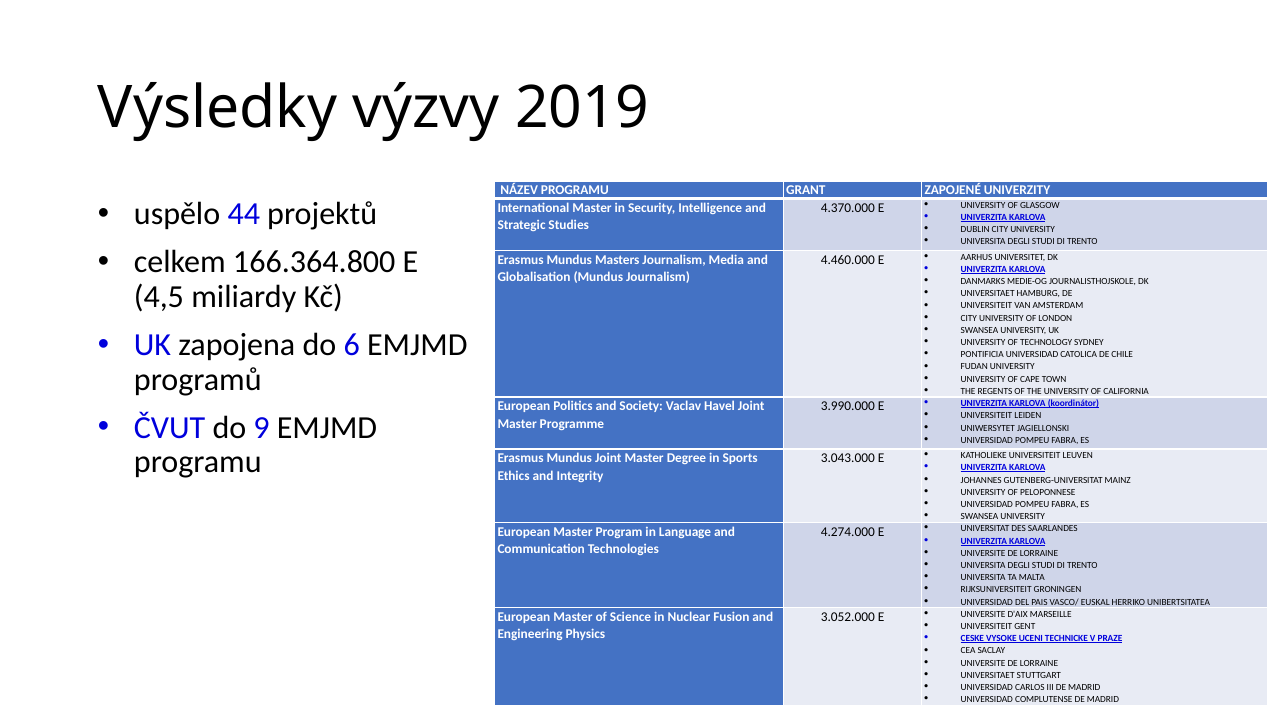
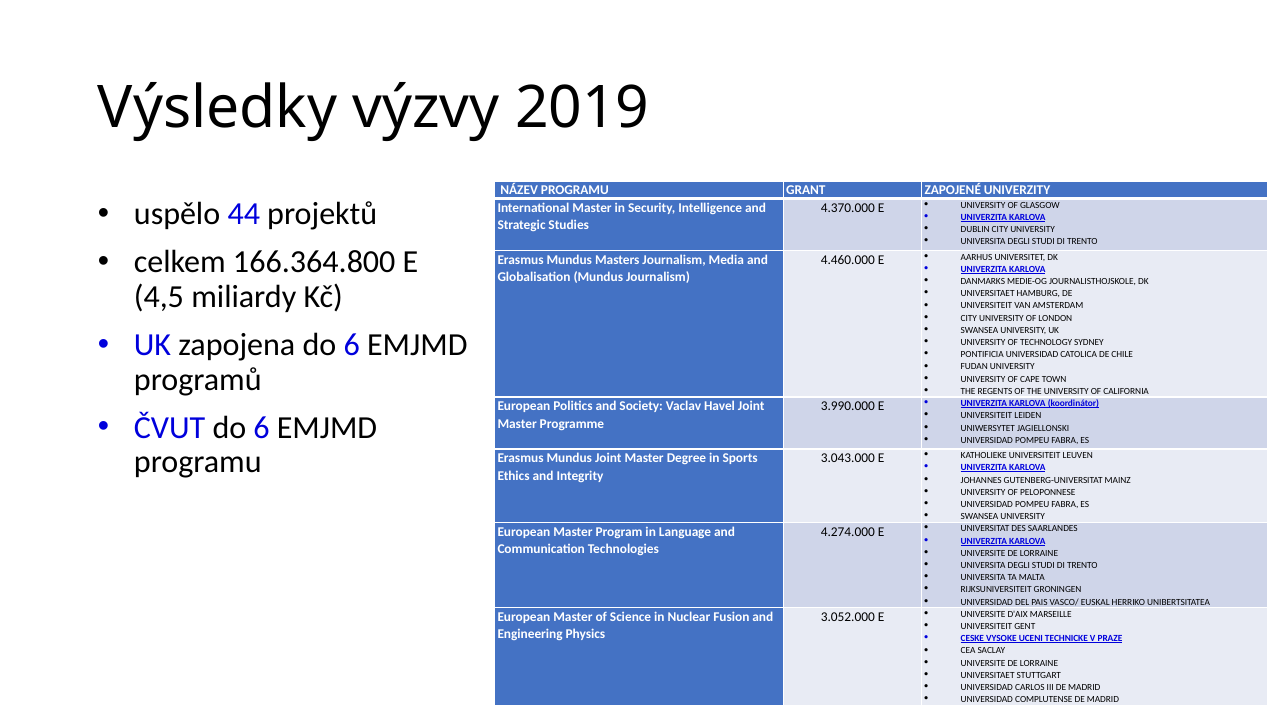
ČVUT do 9: 9 -> 6 (262, 427)
